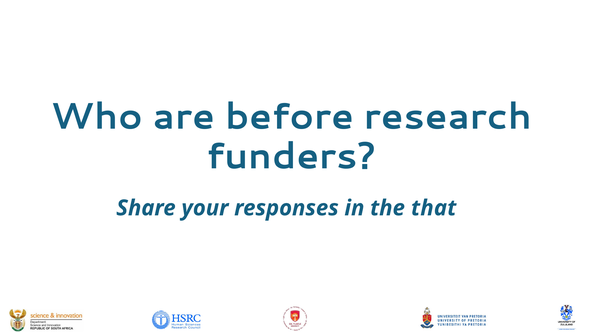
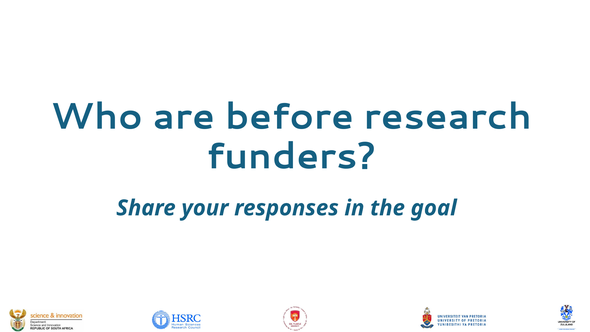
that: that -> goal (434, 208)
